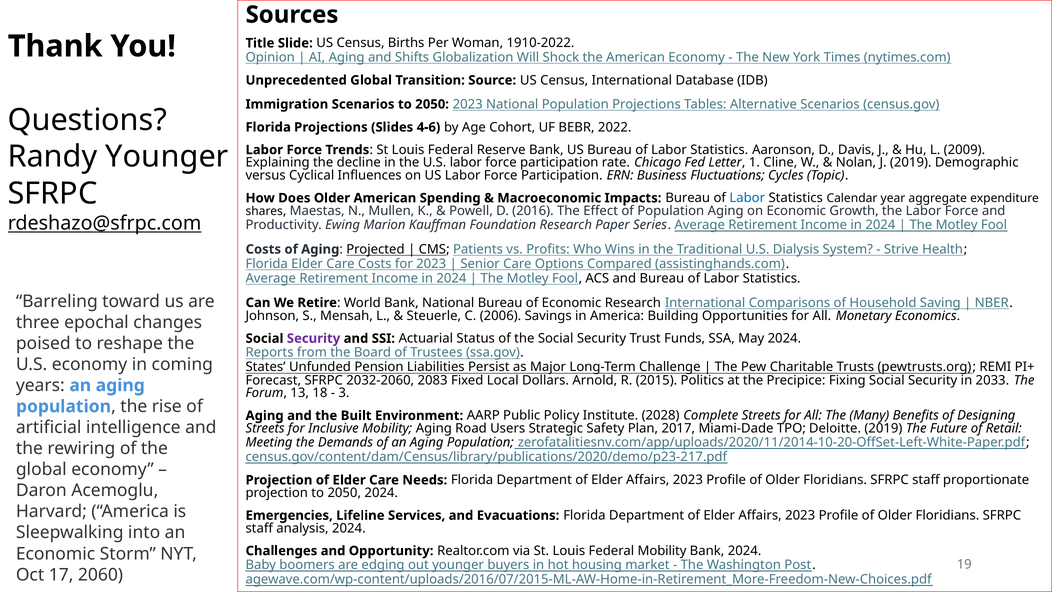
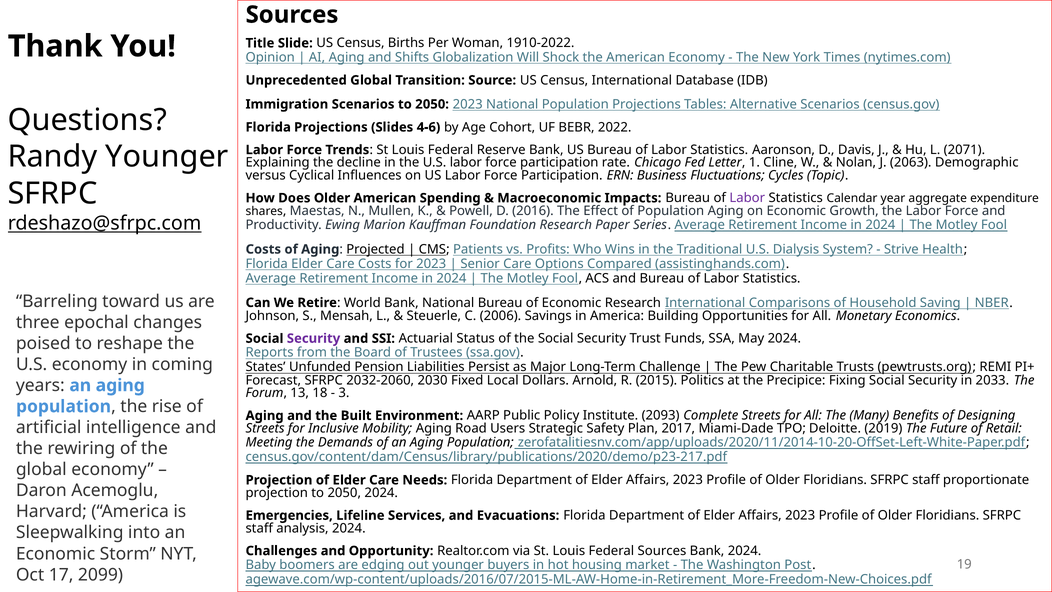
2009: 2009 -> 2071 (964, 150)
J 2019: 2019 -> 2063 (911, 163)
Labor colour: blue -> purple (747, 198)
2083: 2083 -> 2030 (433, 380)
2028: 2028 -> 2093 (661, 415)
Federal Mobility: Mobility -> Sources (662, 551)
2060: 2060 -> 2099 (101, 575)
